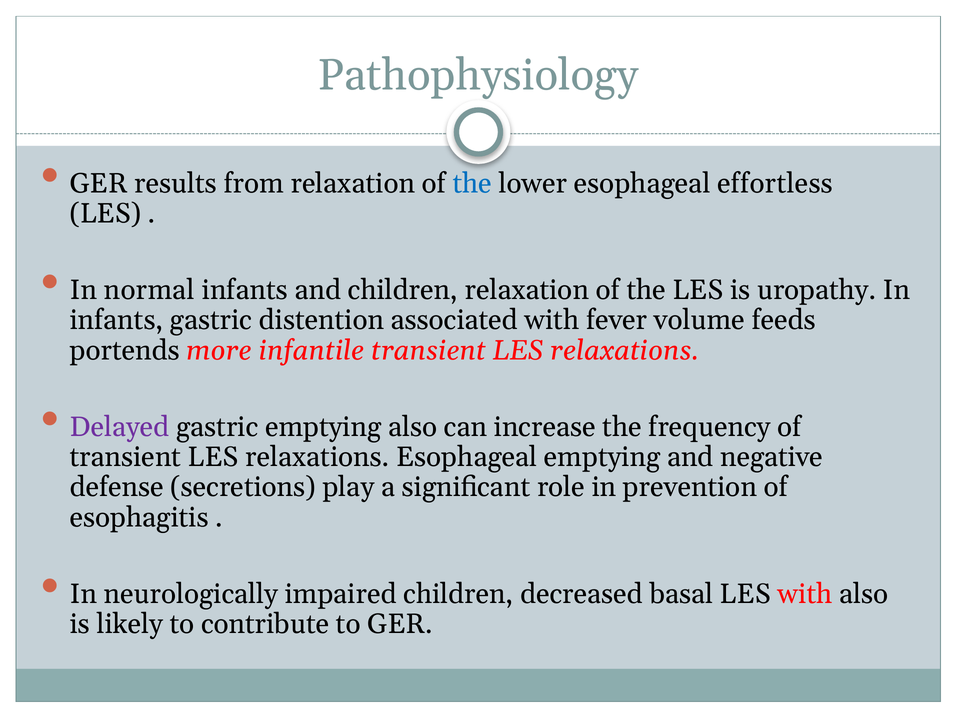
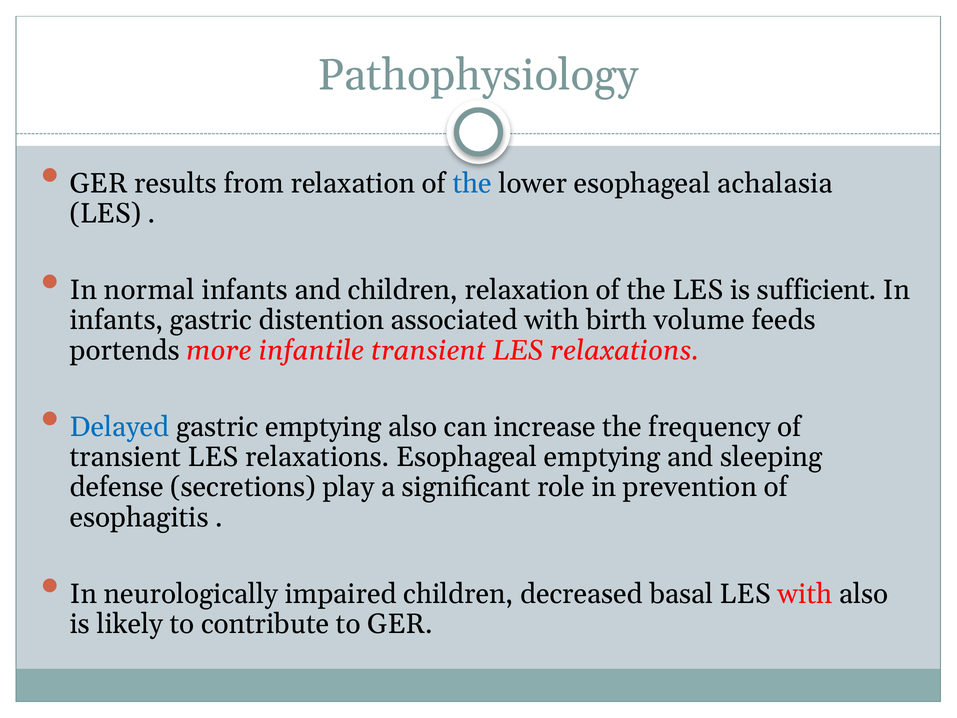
effortless: effortless -> achalasia (775, 183)
uropathy: uropathy -> sufficient (817, 290)
fever: fever -> birth (617, 320)
Delayed colour: purple -> blue (119, 427)
negative: negative -> sleeping (771, 457)
